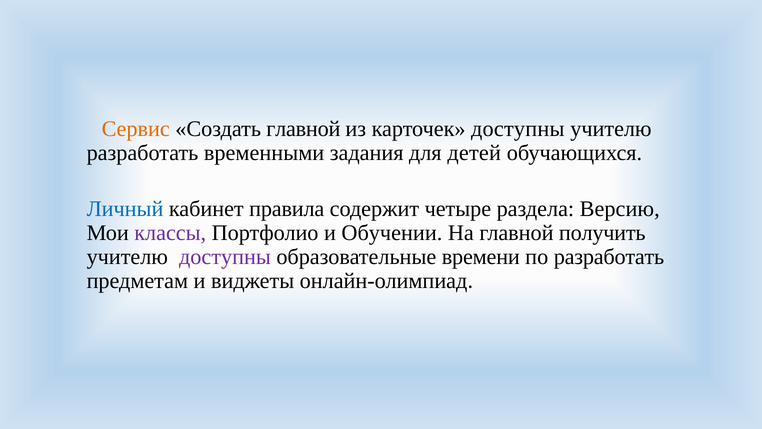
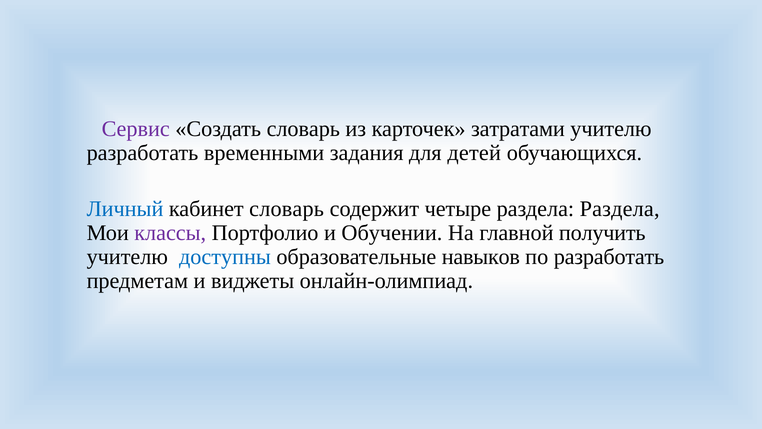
Сервис colour: orange -> purple (136, 129)
Создать главной: главной -> словарь (303, 129)
карточек доступны: доступны -> затратами (518, 129)
кабинет правила: правила -> словарь (287, 209)
раздела Версию: Версию -> Раздела (620, 209)
доступны colour: purple -> blue (225, 256)
времени: времени -> навыков (481, 256)
